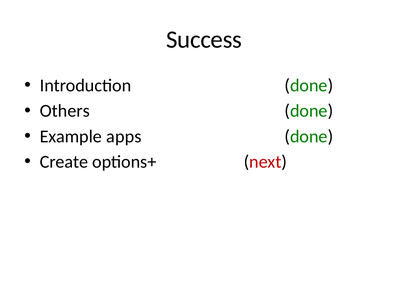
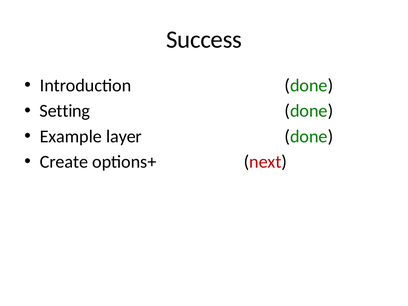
Others: Others -> Setting (65, 111)
apps: apps -> layer (124, 136)
